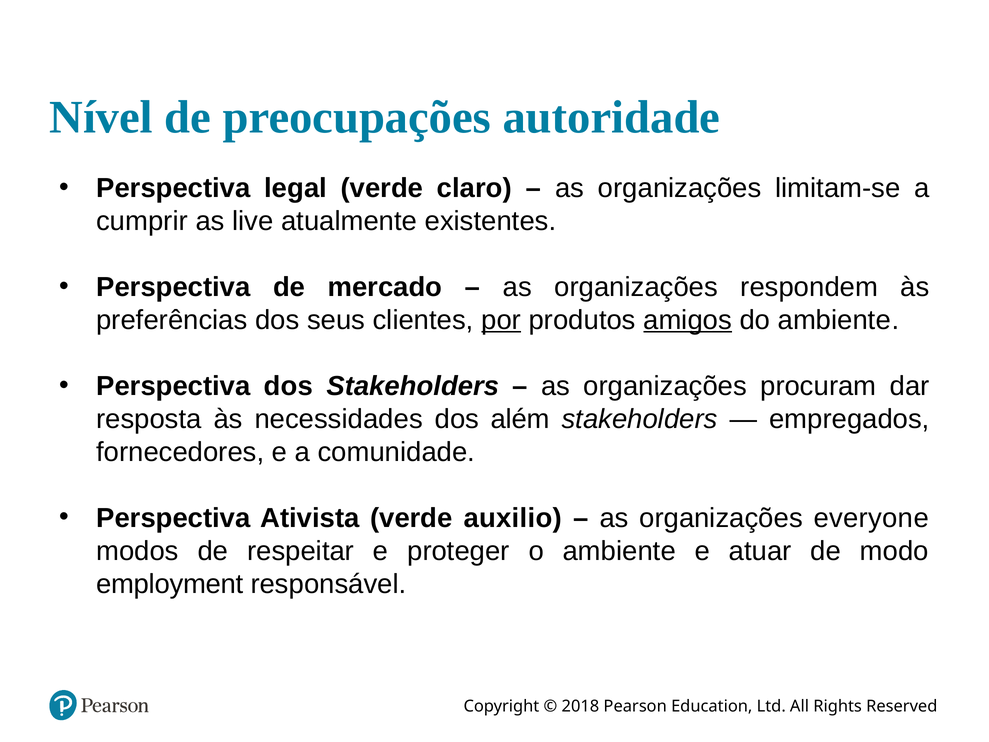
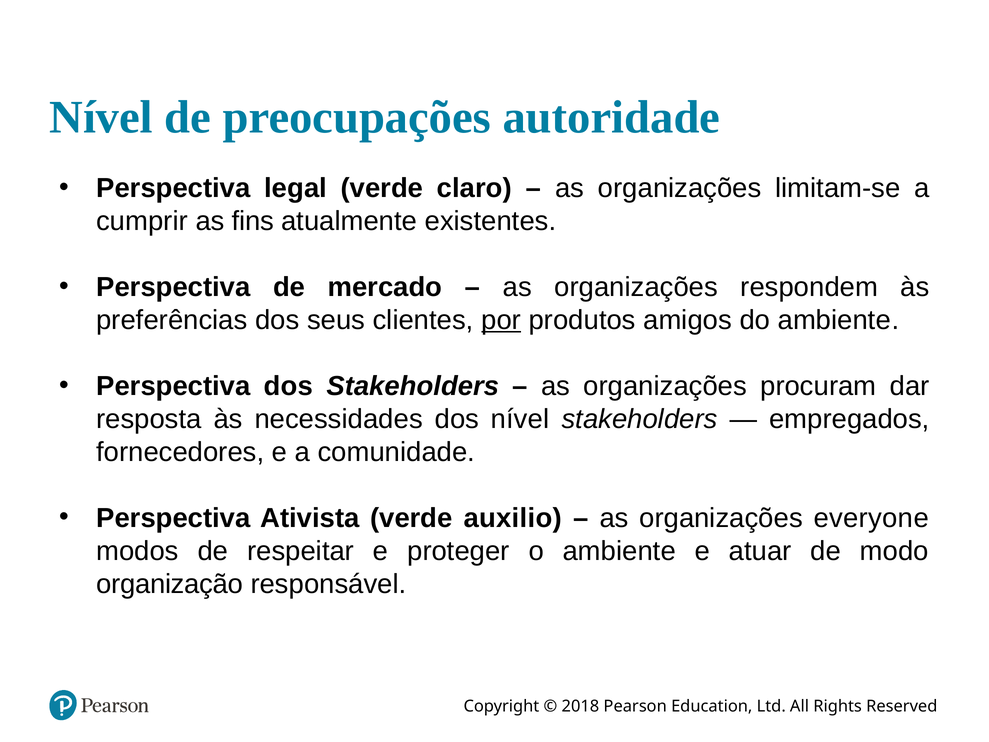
live: live -> fins (253, 221)
amigos underline: present -> none (688, 320)
dos além: além -> nível (520, 419)
employment: employment -> organização (170, 584)
